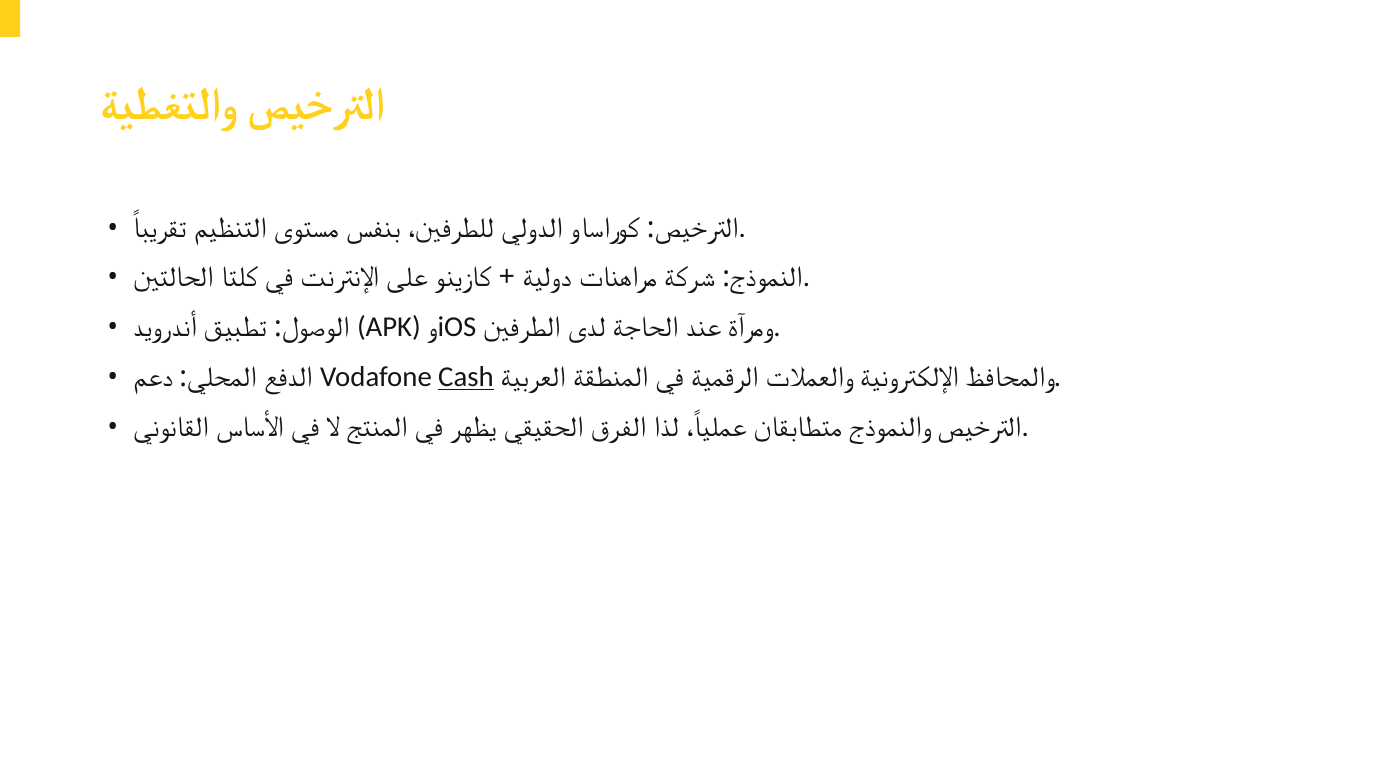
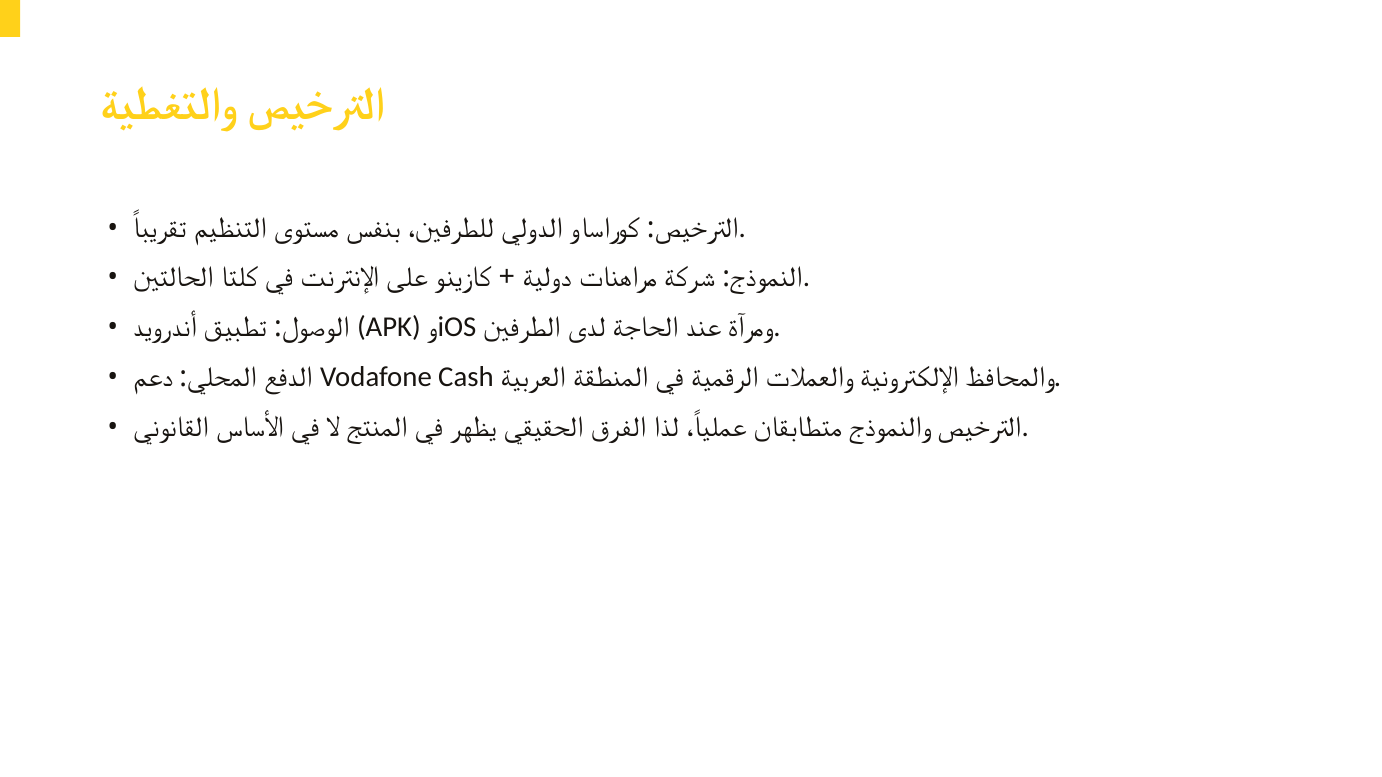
Cash underline: present -> none (466, 377)
